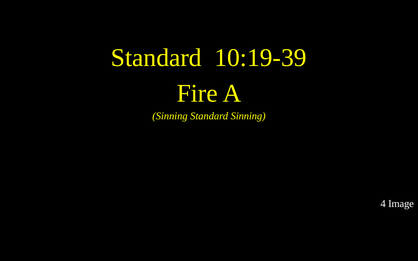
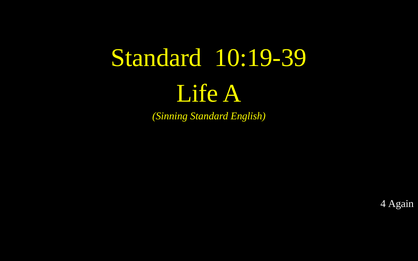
Fire: Fire -> Life (197, 93)
Standard Sinning: Sinning -> English (248, 116)
Image: Image -> Again (401, 204)
